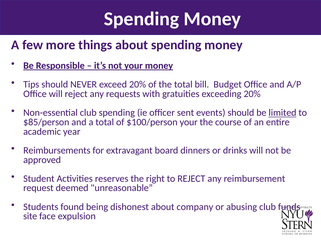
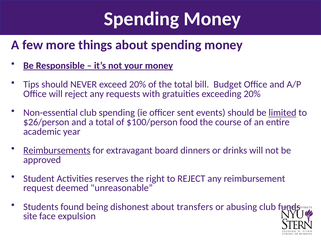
$85/person: $85/person -> $26/person (46, 122)
$100/person your: your -> food (189, 122)
Reimbursements underline: none -> present (57, 150)
company: company -> transfers (195, 207)
